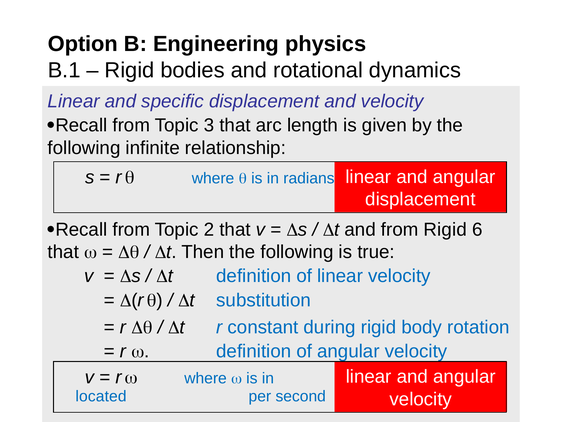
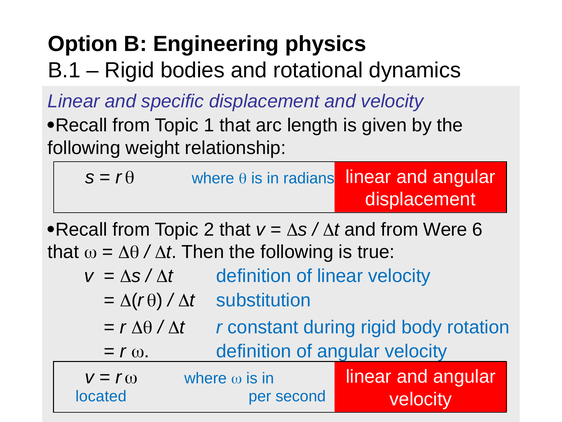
3: 3 -> 1 (209, 125)
infinite: infinite -> weight (153, 148)
from Rigid: Rigid -> Were (445, 229)
